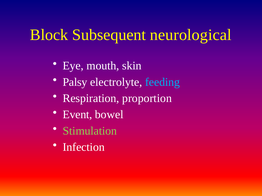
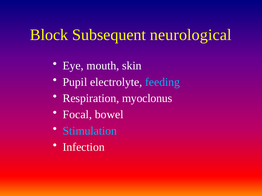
Palsy: Palsy -> Pupil (75, 82)
proportion: proportion -> myoclonus (147, 98)
Event: Event -> Focal (77, 115)
Stimulation colour: light green -> light blue (90, 131)
